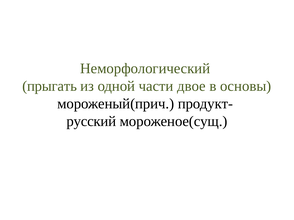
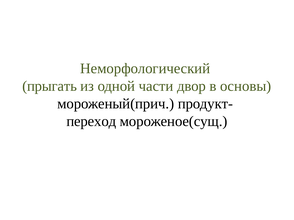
двое: двое -> двор (192, 86)
русский: русский -> переход (91, 121)
